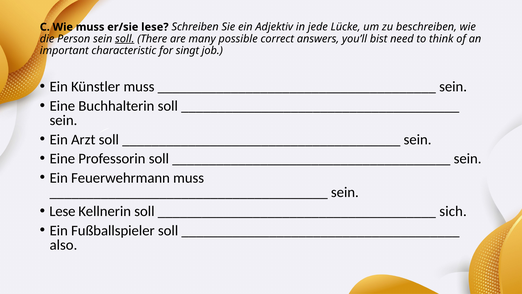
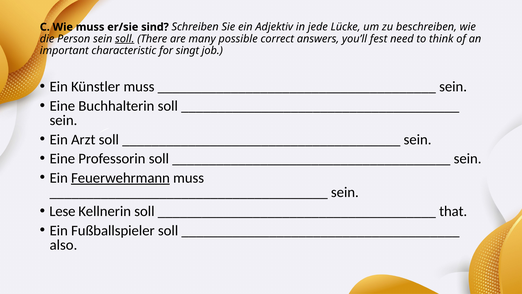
er/sie lese: lese -> sind (155, 27)
bist: bist -> fest (379, 39)
Feuerwehrmann underline: none -> present (120, 178)
sich: sich -> that (453, 211)
